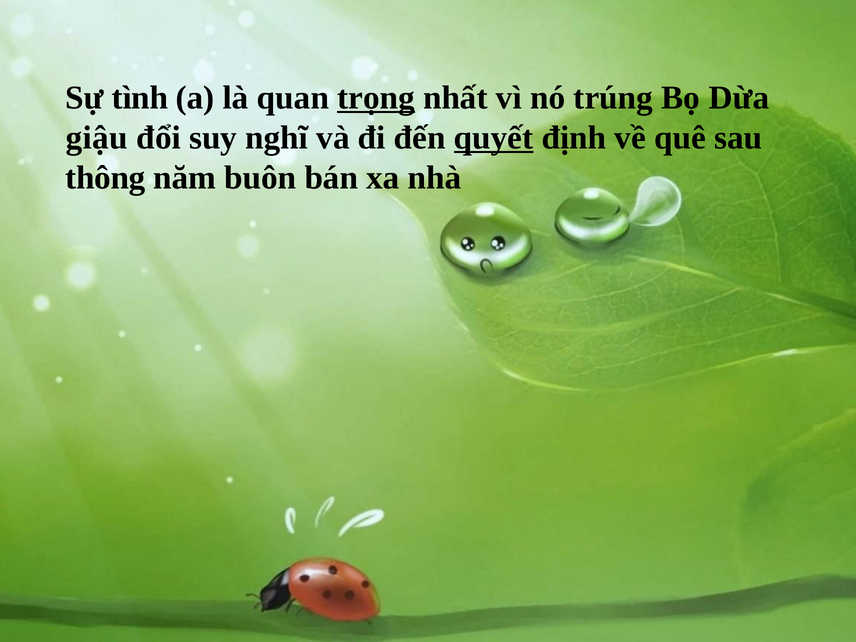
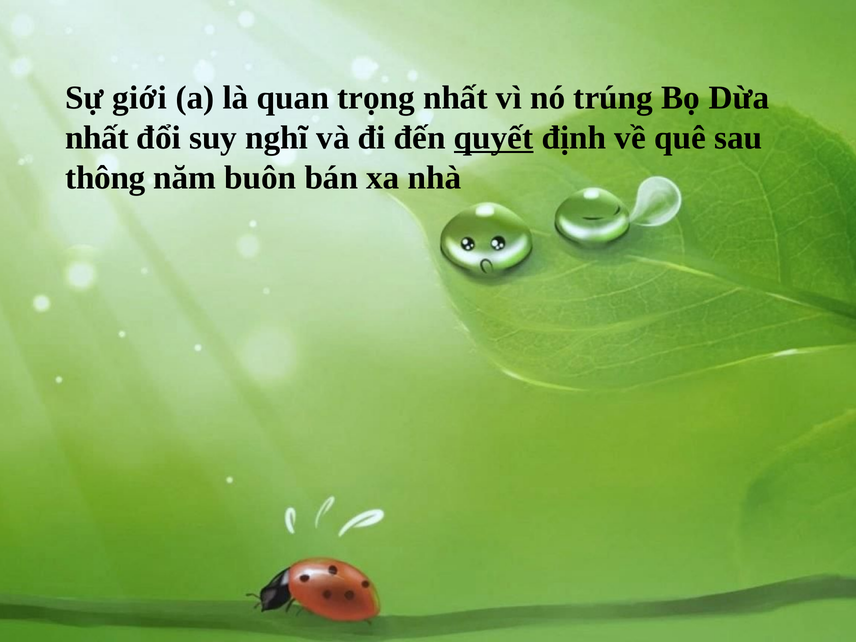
tình: tình -> giới (140, 98)
trọng underline: present -> none (376, 98)
giậu: giậu -> nhất (97, 138)
